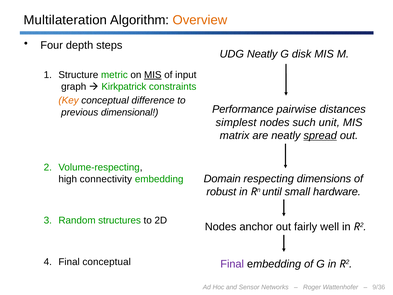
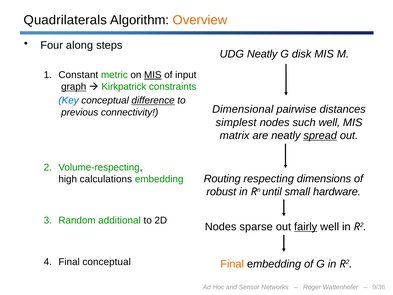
Multilateration: Multilateration -> Quadrilaterals (65, 20)
depth: depth -> along (79, 45)
Structure: Structure -> Constant (78, 75)
graph underline: none -> present (74, 87)
Key colour: orange -> blue (69, 100)
difference underline: none -> present (153, 100)
Performance: Performance -> Dimensional (243, 109)
dimensional: dimensional -> connectivity (130, 112)
such unit: unit -> well (329, 122)
Domain: Domain -> Routing (222, 179)
connectivity: connectivity -> calculations (106, 179)
structures: structures -> additional (120, 220)
anchor: anchor -> sparse (256, 227)
fairly underline: none -> present (306, 227)
Final colour: purple -> orange (232, 264)
